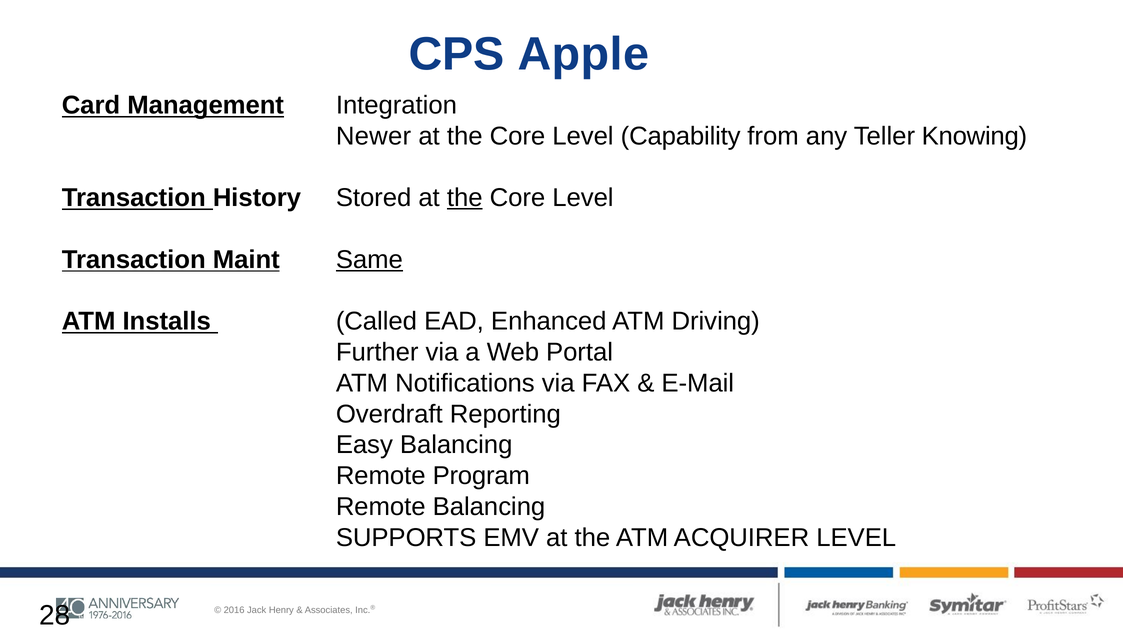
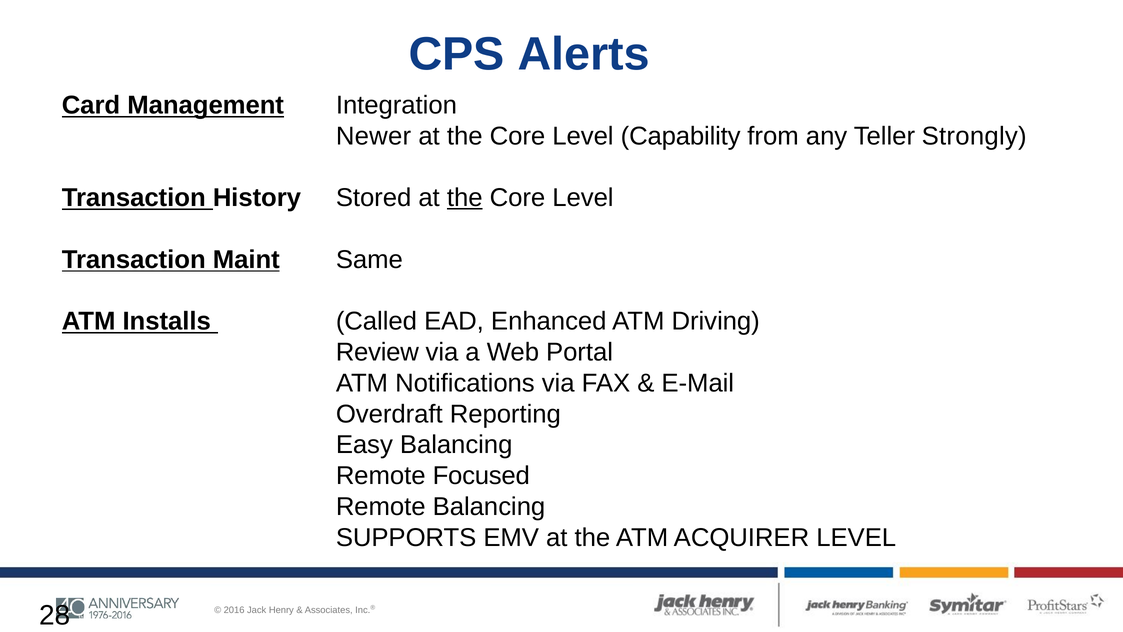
Apple: Apple -> Alerts (584, 54)
Knowing: Knowing -> Strongly (974, 136)
Same underline: present -> none (369, 260)
Further: Further -> Review (377, 352)
Program: Program -> Focused (481, 476)
